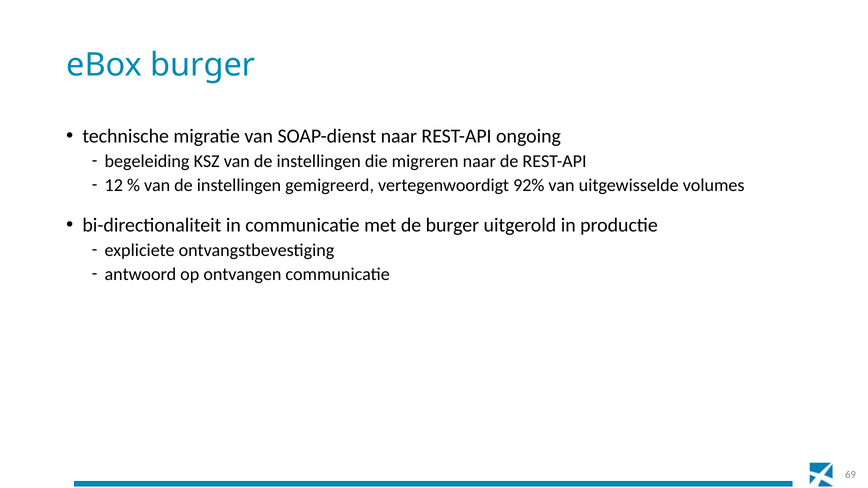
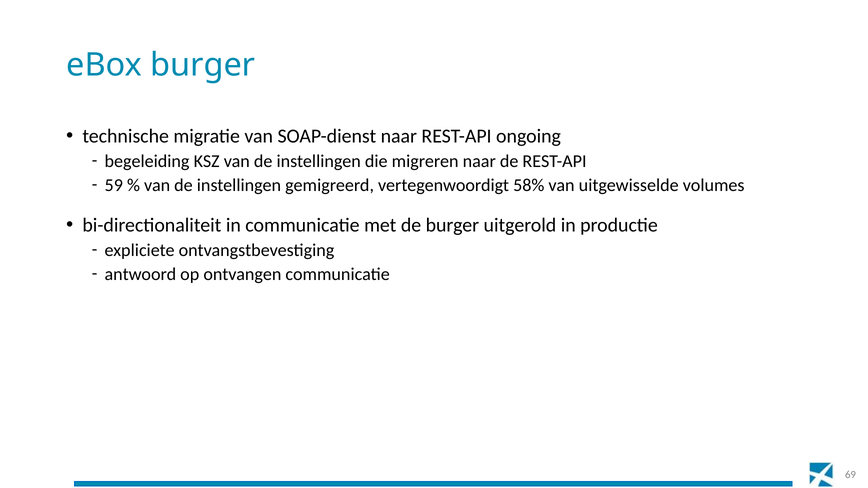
12: 12 -> 59 (114, 185)
92%: 92% -> 58% (529, 185)
